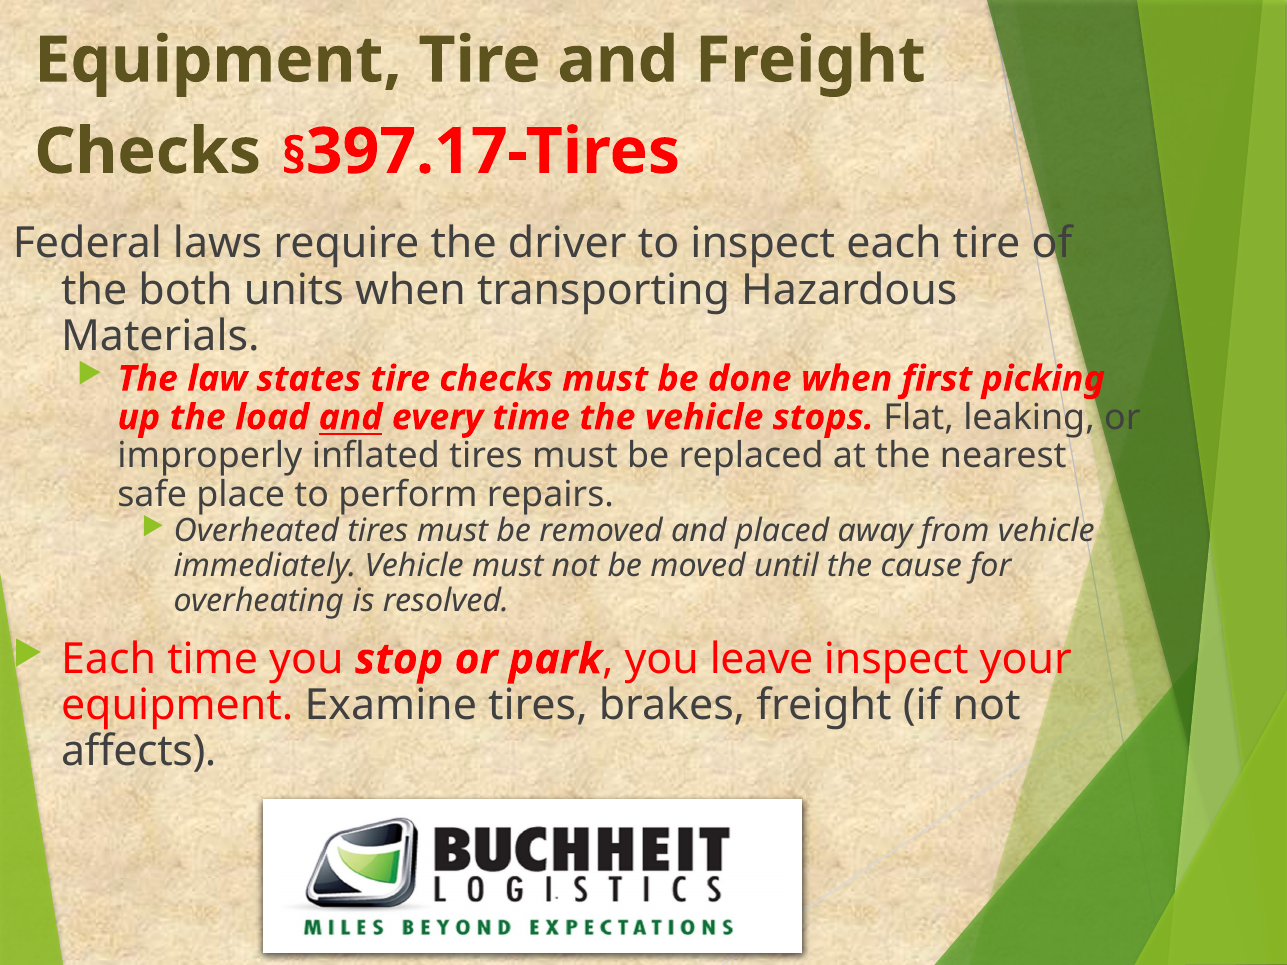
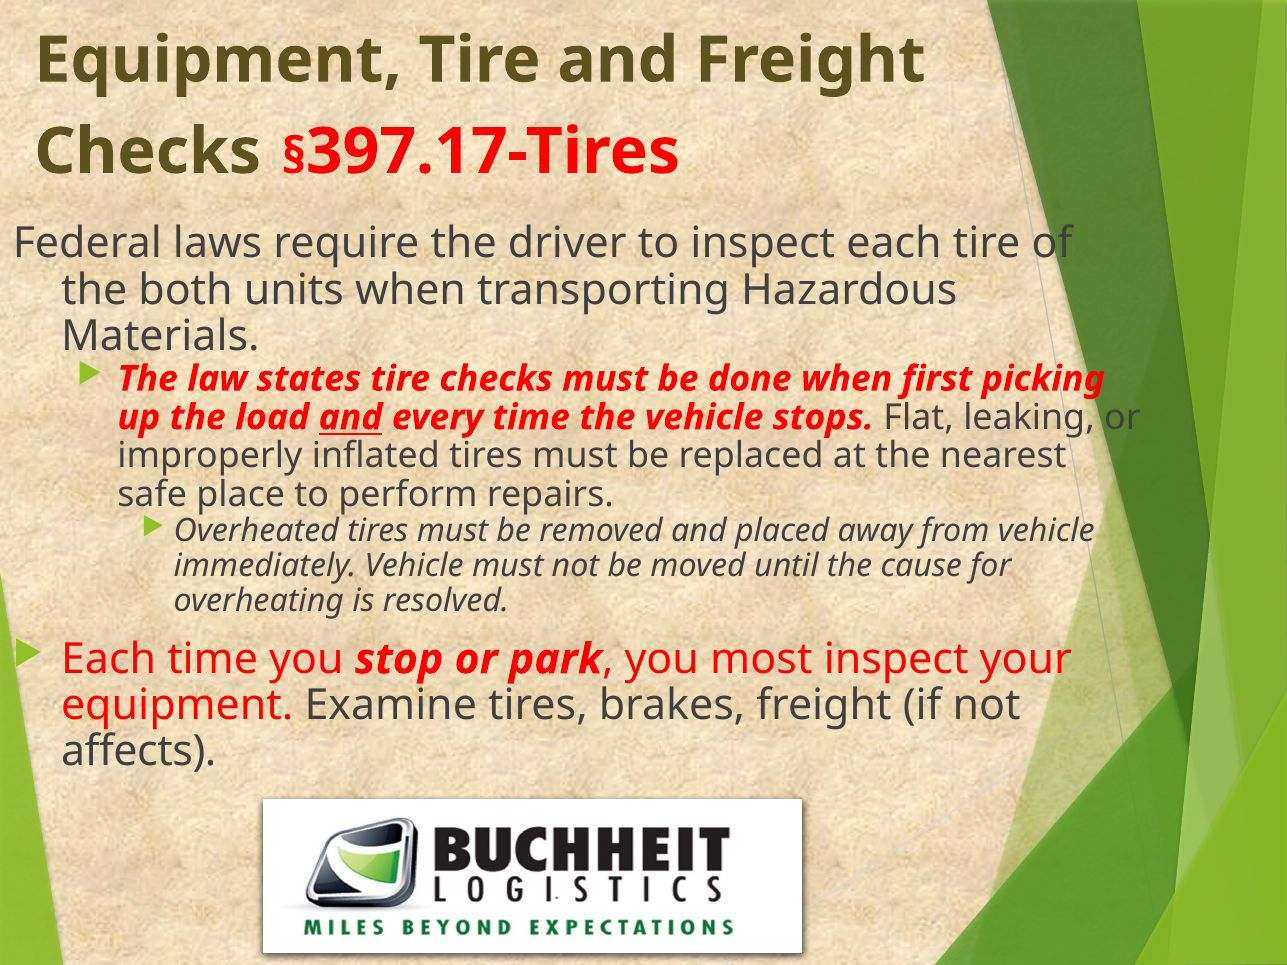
leave: leave -> most (761, 659)
